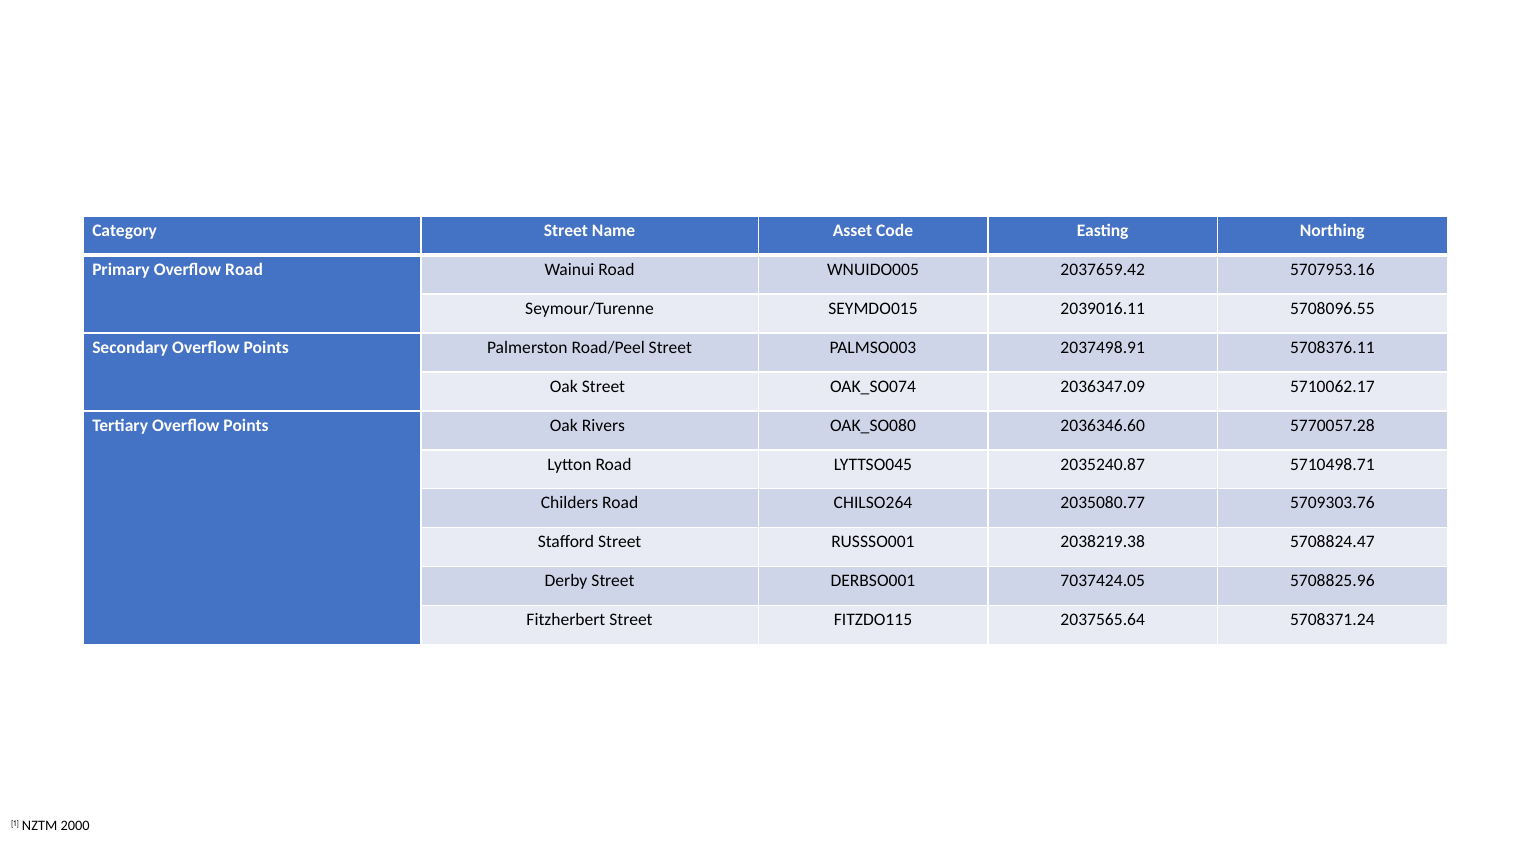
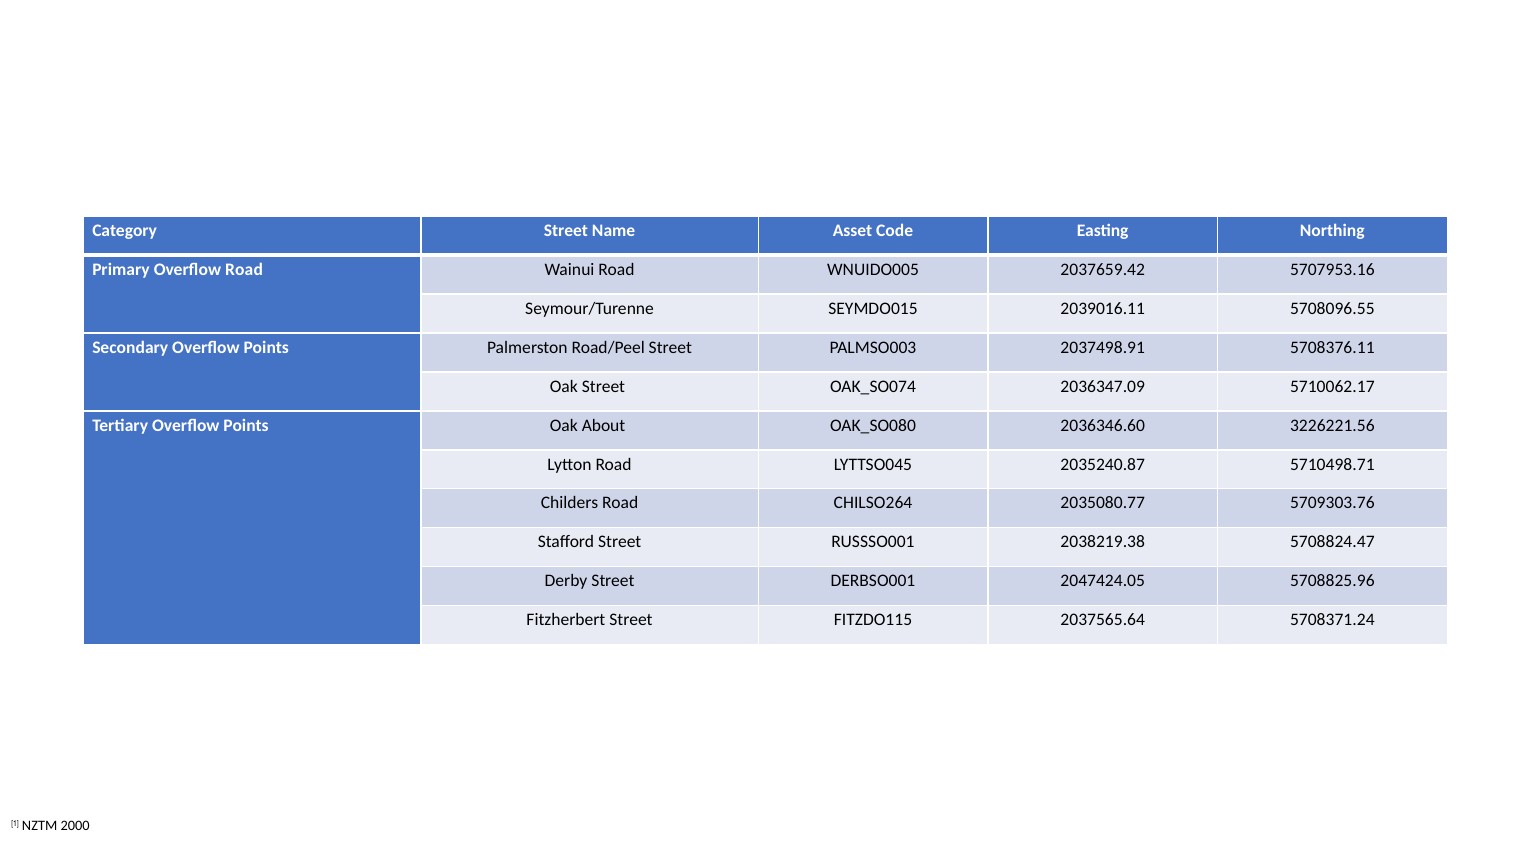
Rivers: Rivers -> About (604, 425)
5770057.28: 5770057.28 -> 3226221.56 (1332, 425)
7037424.05: 7037424.05 -> 2047424.05 (1103, 581)
